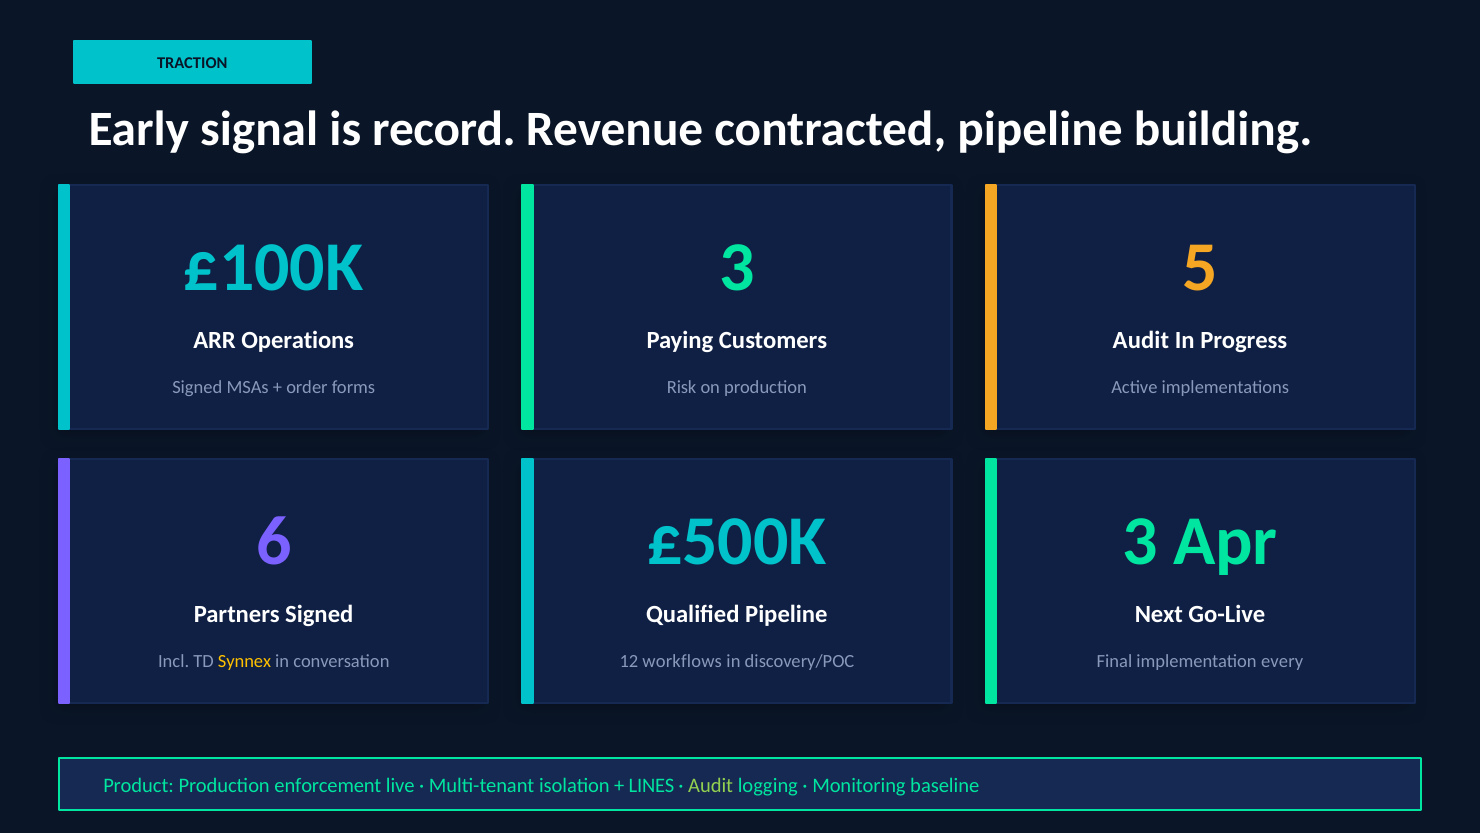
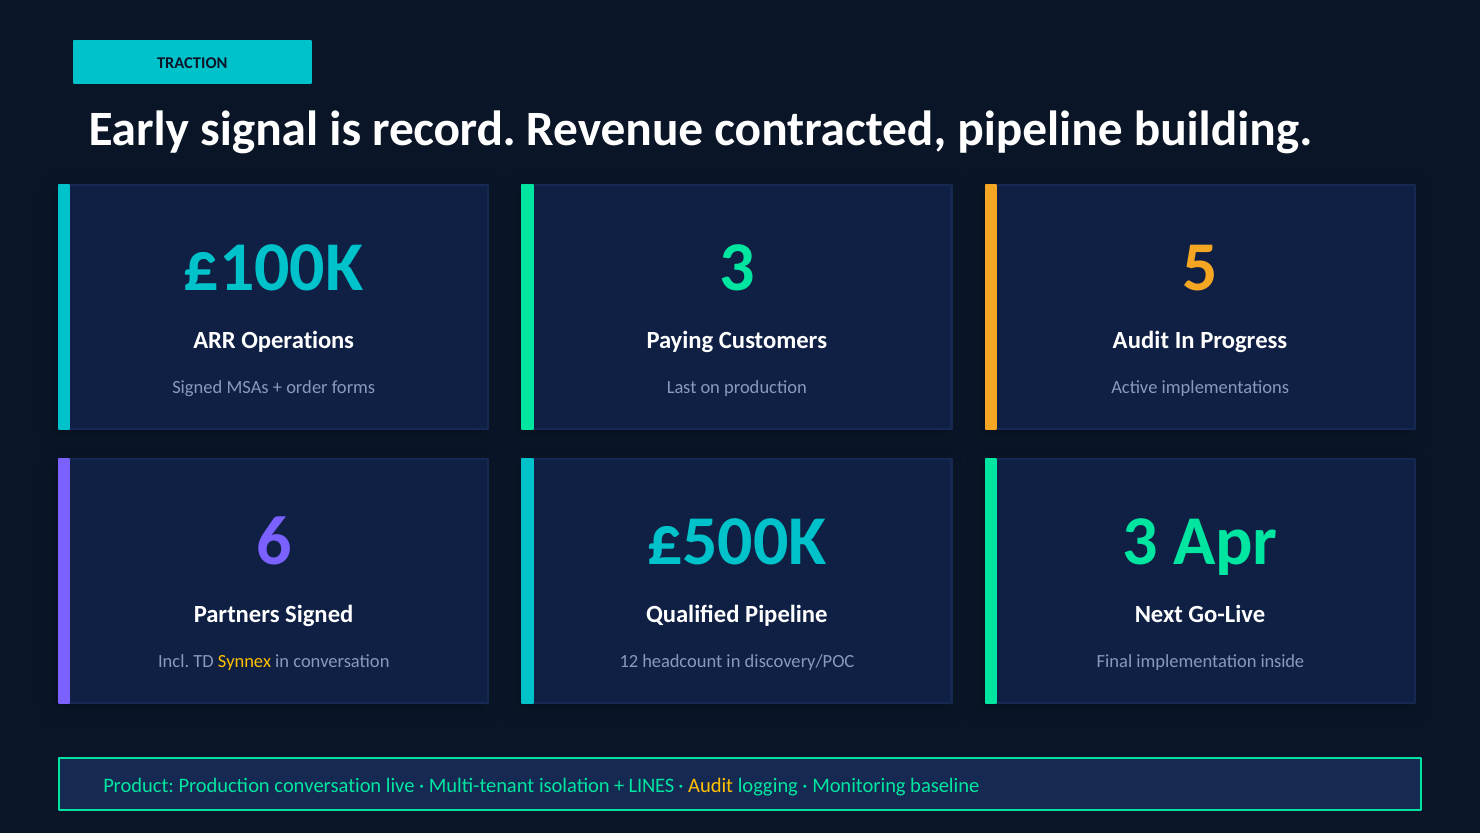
Risk: Risk -> Last (682, 388)
workflows: workflows -> headcount (682, 661)
every: every -> inside (1282, 661)
Production enforcement: enforcement -> conversation (328, 785)
Audit colour: light green -> yellow (711, 785)
